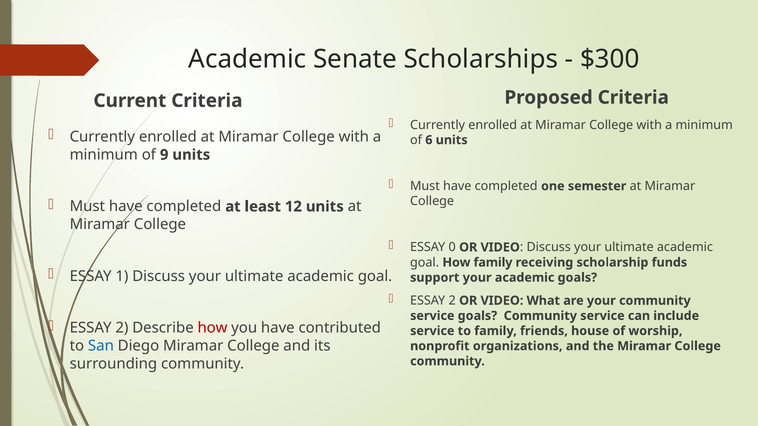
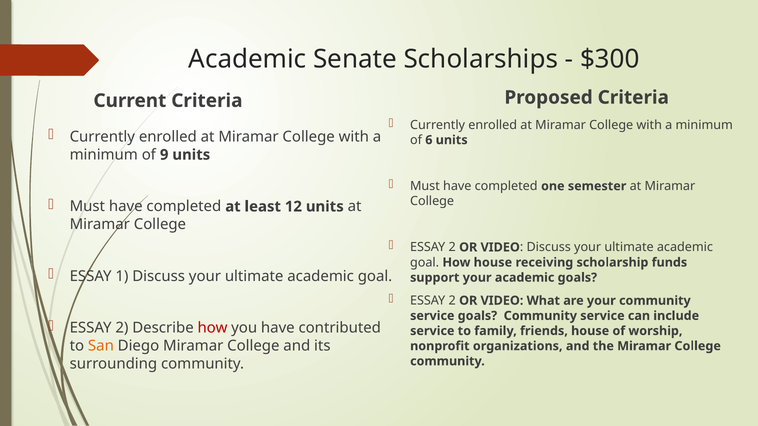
0: 0 -> 2 (452, 247)
How family: family -> house (493, 263)
San colour: blue -> orange (101, 346)
